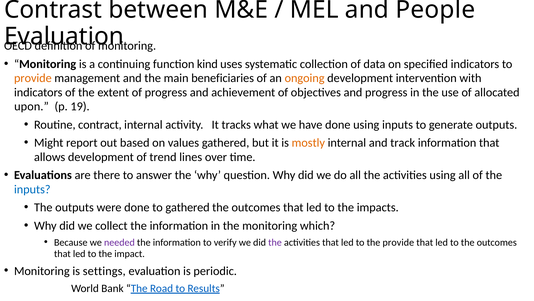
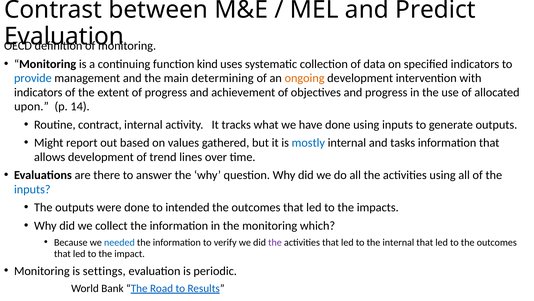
People: People -> Predict (436, 10)
provide colour: orange -> blue (33, 78)
beneficiaries: beneficiaries -> determining (223, 78)
19: 19 -> 14 (80, 106)
mostly colour: orange -> blue (308, 143)
track: track -> tasks (403, 143)
to gathered: gathered -> intended (188, 207)
needed colour: purple -> blue (119, 242)
the provide: provide -> internal (398, 242)
